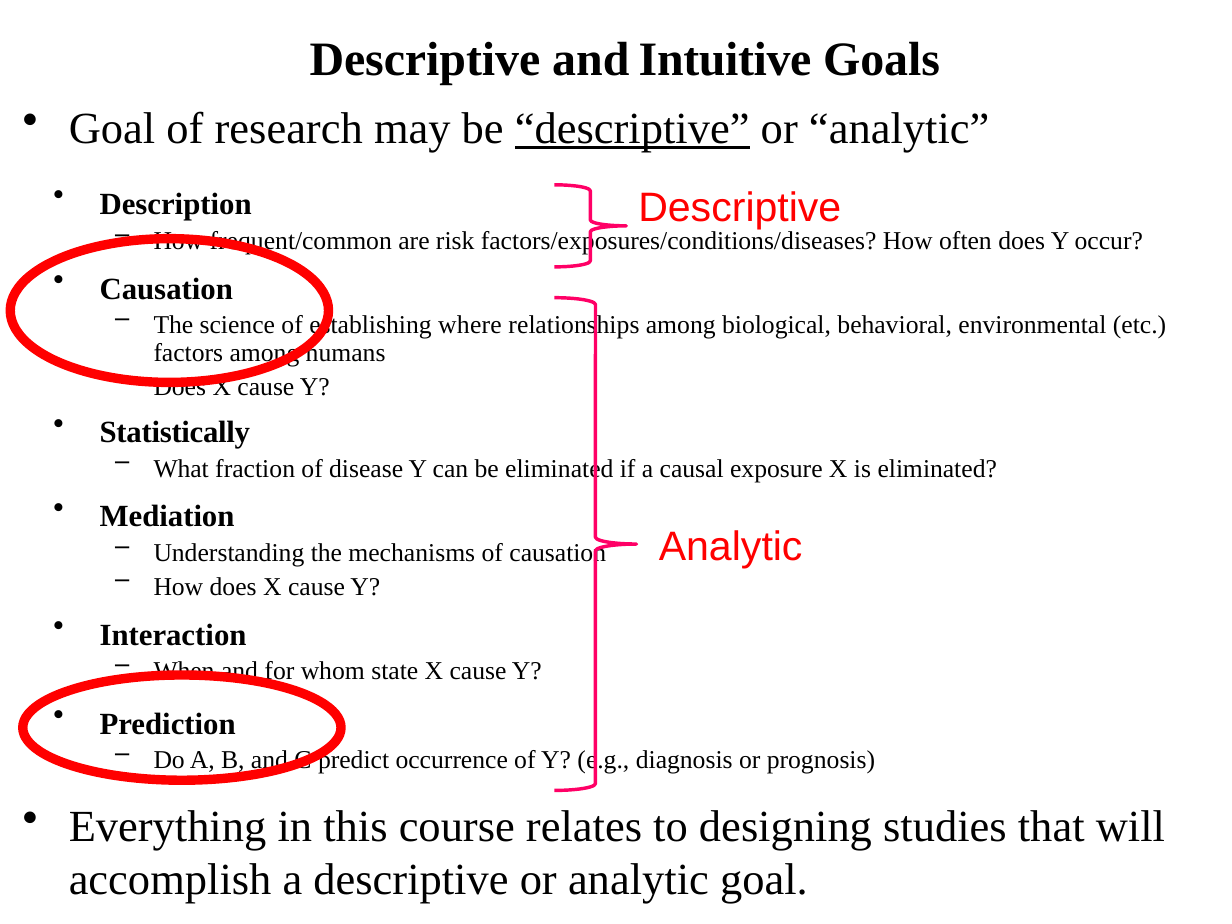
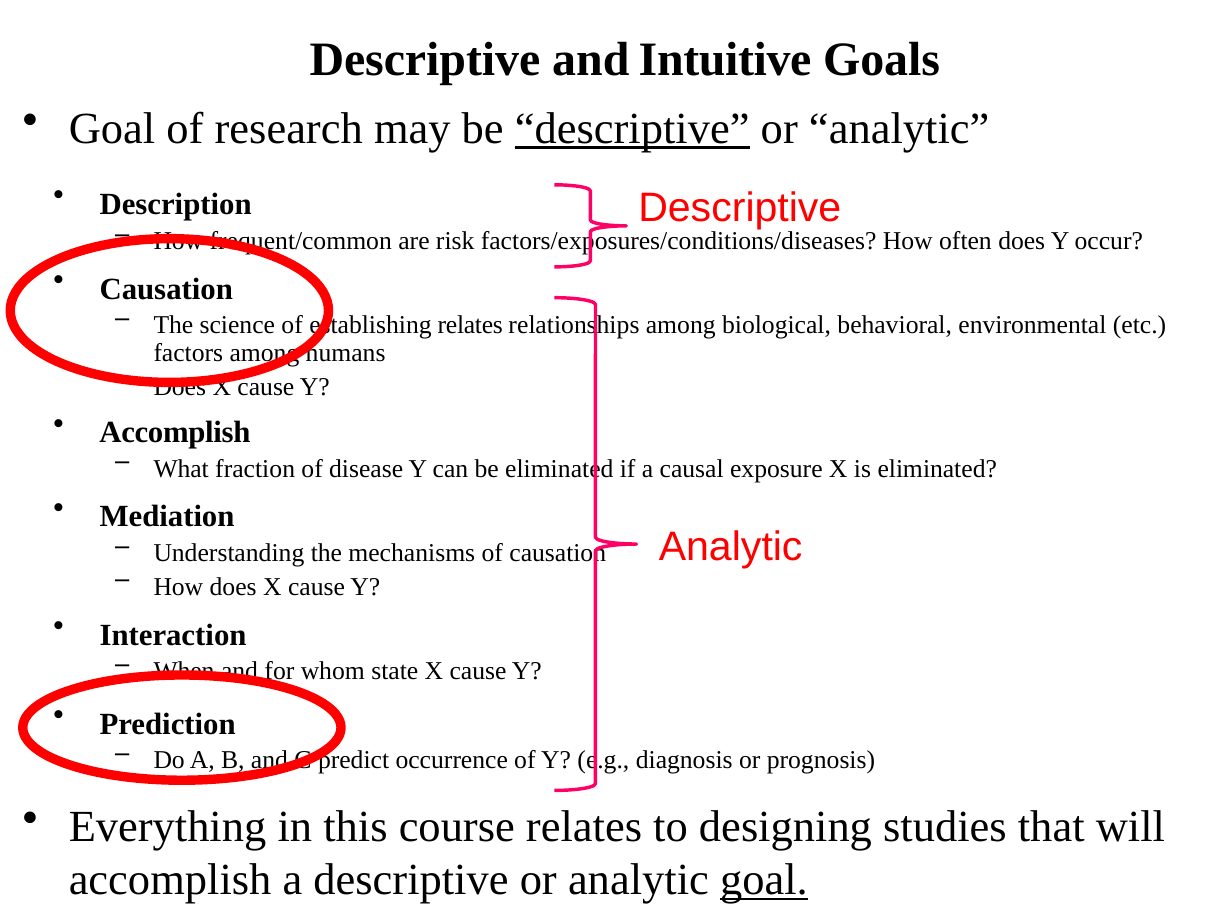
where: where -> relates (470, 325)
Statistically: Statistically -> Accomplish (175, 433)
goal underline: none -> present (764, 880)
